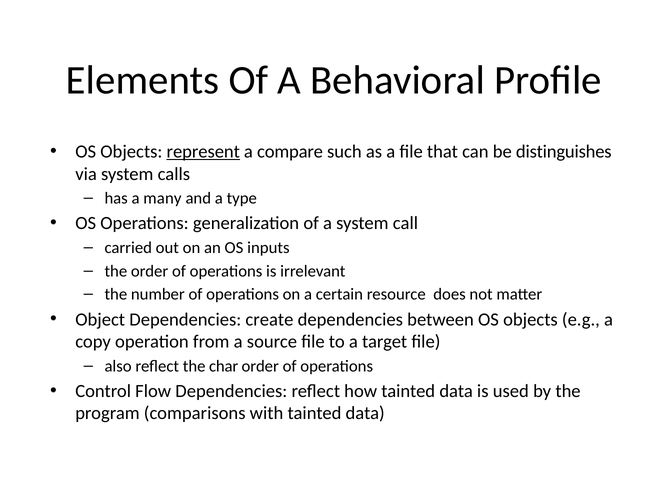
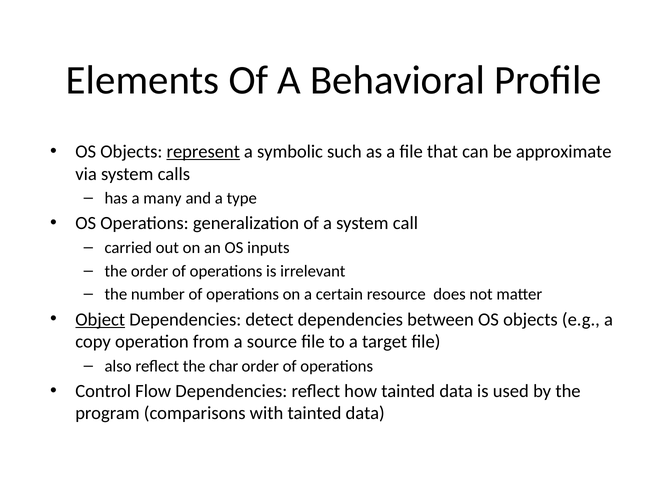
compare: compare -> symbolic (290, 152)
distinguishes: distinguishes -> approximate (564, 152)
Object underline: none -> present (100, 320)
create: create -> detect (270, 320)
